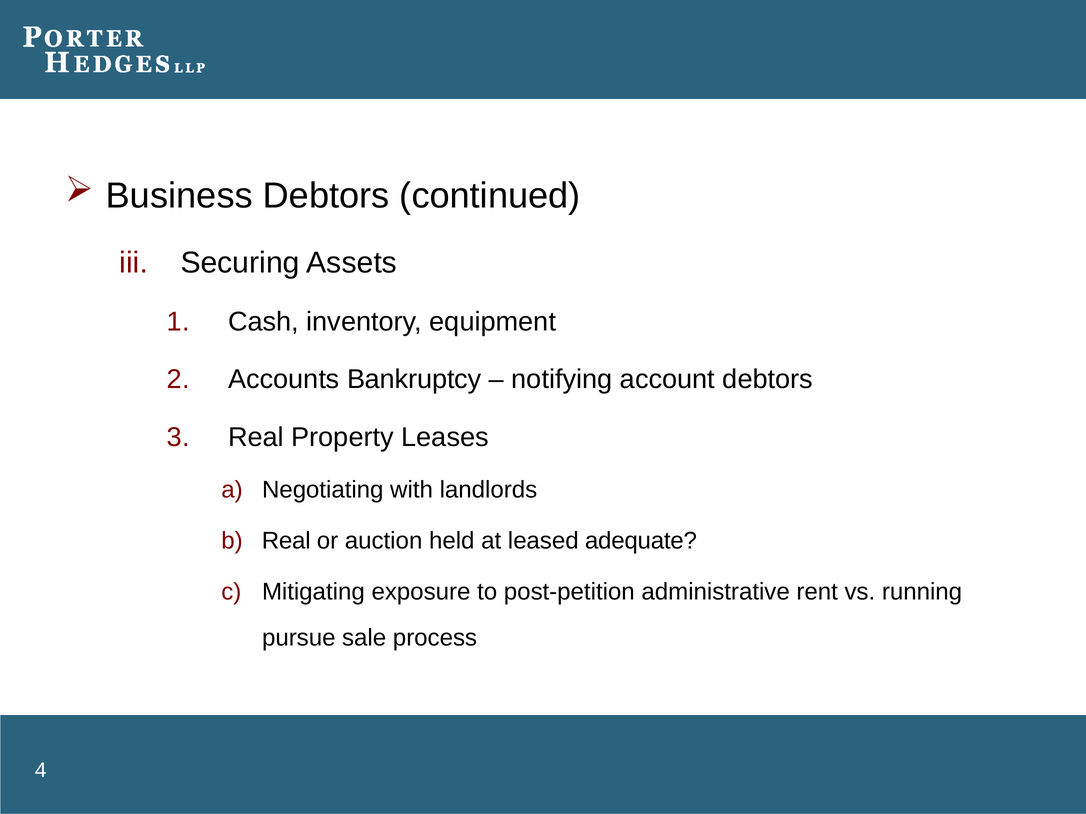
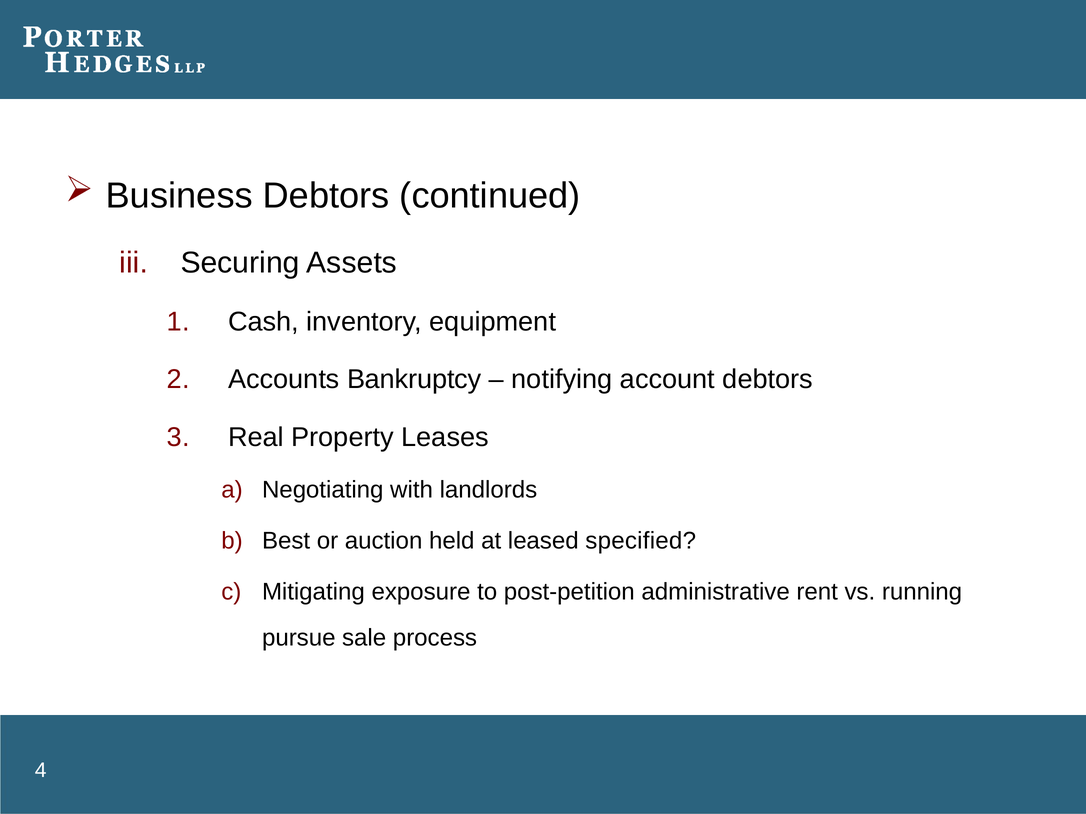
Real: Real -> Best (286, 541)
adequate: adequate -> specified (641, 541)
